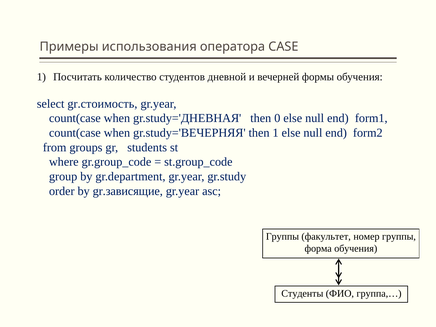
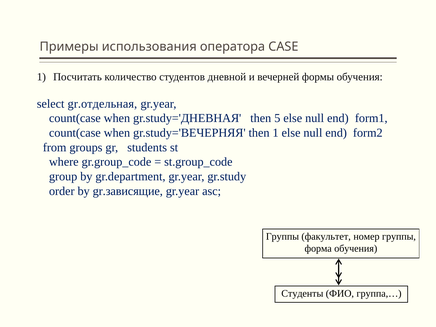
gr.стоимость: gr.стоимость -> gr.отдельная (102, 104)
0: 0 -> 5 (277, 118)
